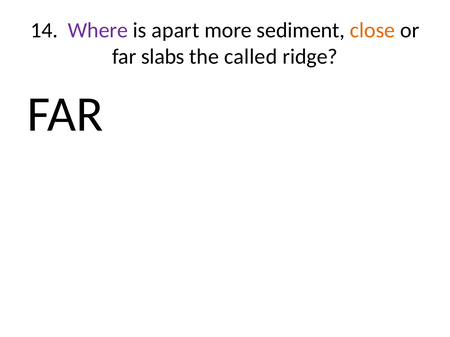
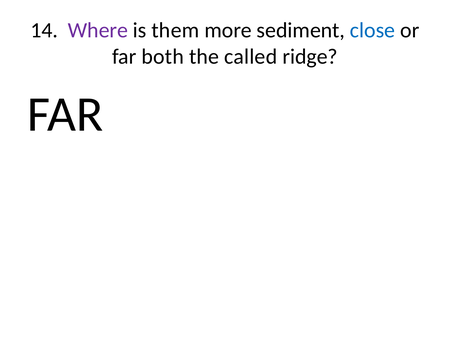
apart: apart -> them (175, 30)
close colour: orange -> blue (373, 30)
slabs: slabs -> both (163, 57)
